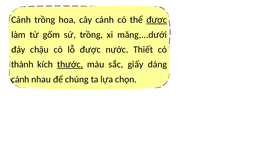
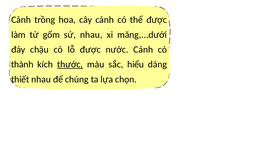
được underline: present -> none (157, 20)
sứ trồng: trồng -> nhau (91, 35)
nước Thiết: Thiết -> Cảnh (143, 50)
giấy: giấy -> hiểu (136, 64)
cảnh: cảnh -> thiết (20, 79)
